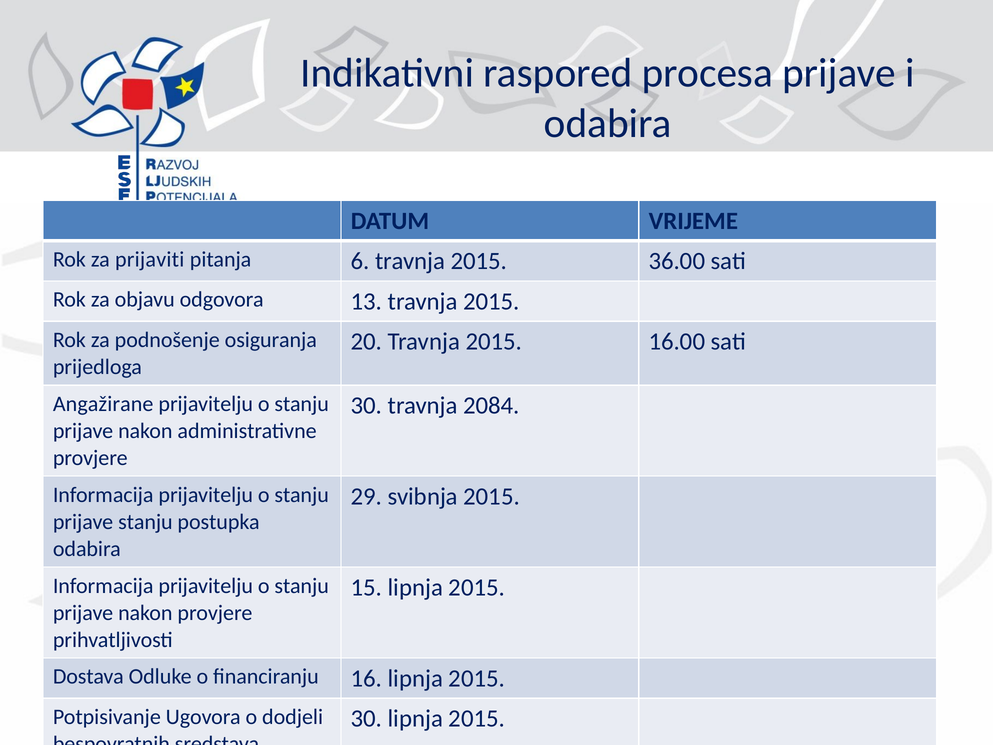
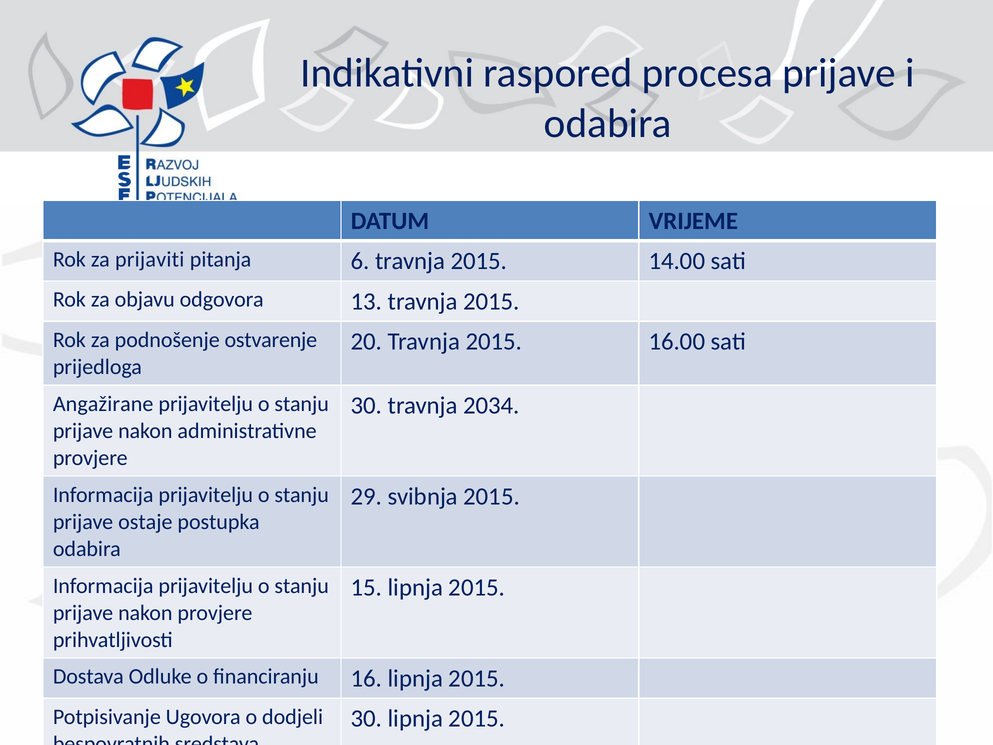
36.00: 36.00 -> 14.00 (677, 261)
osiguranja: osiguranja -> ostvarenje (271, 340)
2084: 2084 -> 2034 (491, 406)
prijave stanju: stanju -> ostaje (145, 522)
